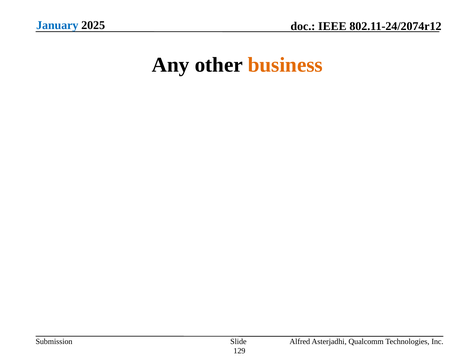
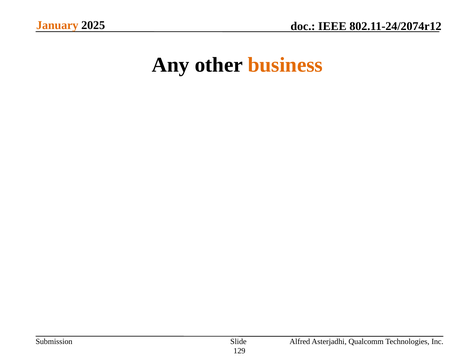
January colour: blue -> orange (57, 25)
